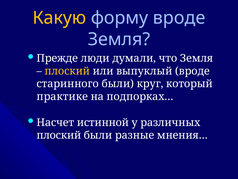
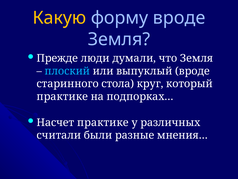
плоский colour: yellow -> light blue (67, 71)
старинного были: были -> стола (118, 84)
Насчет истинной: истинной -> практике (103, 122)
плоский: плоский -> считали (59, 135)
